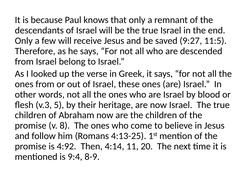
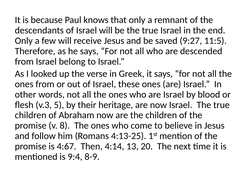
4:92: 4:92 -> 4:67 (67, 147)
11: 11 -> 13 (132, 147)
